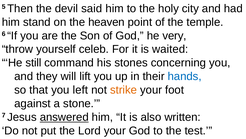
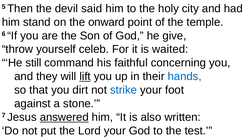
heaven: heaven -> onward (106, 22)
very: very -> give (174, 36)
stones: stones -> faithful (131, 63)
lift underline: none -> present (85, 76)
left: left -> dirt (80, 90)
strike colour: orange -> blue (124, 90)
